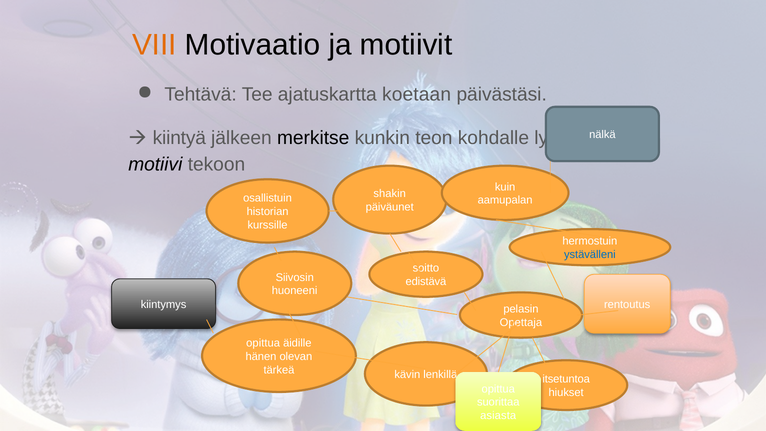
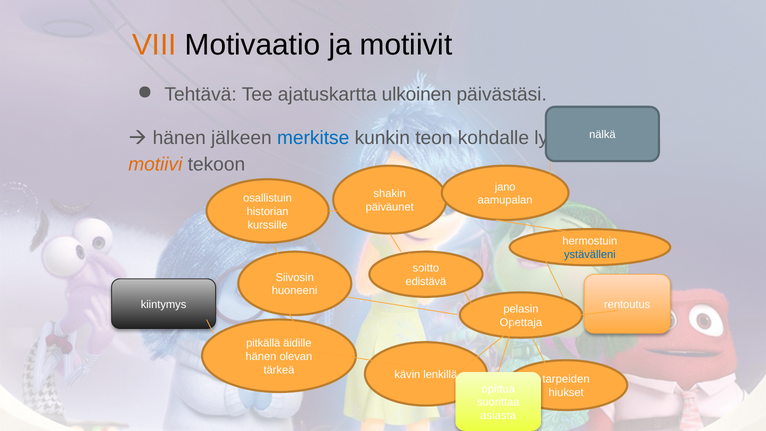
koetaan: koetaan -> ulkoinen (417, 95)
kiintyä: kiintyä -> hänen (179, 138)
merkitse colour: black -> blue (313, 138)
motiivi colour: black -> orange (155, 164)
kuin: kuin -> jano (505, 187)
opittua: opittua -> pitkällä (263, 343)
itsetuntoa: itsetuntoa -> tarpeiden (566, 379)
